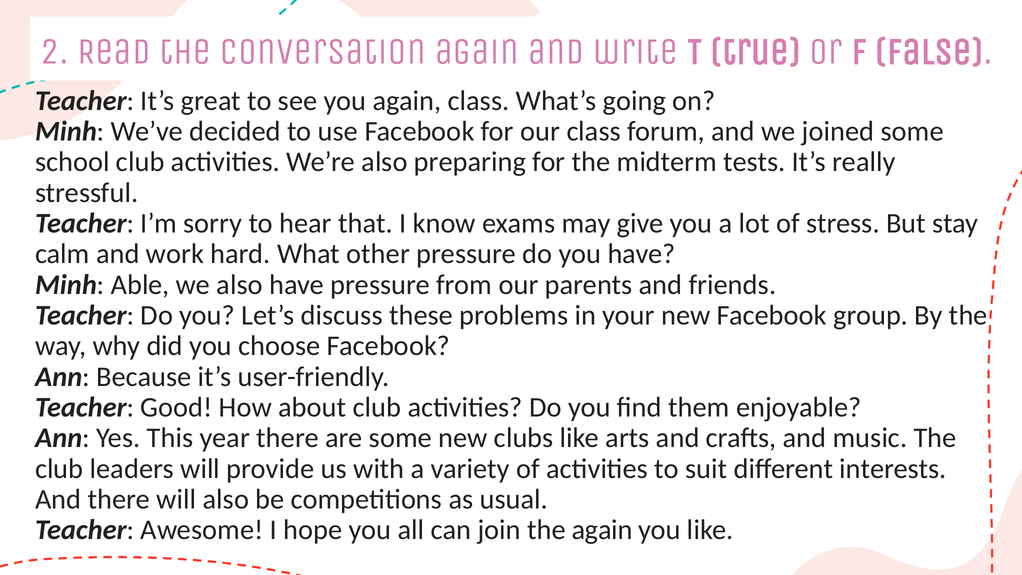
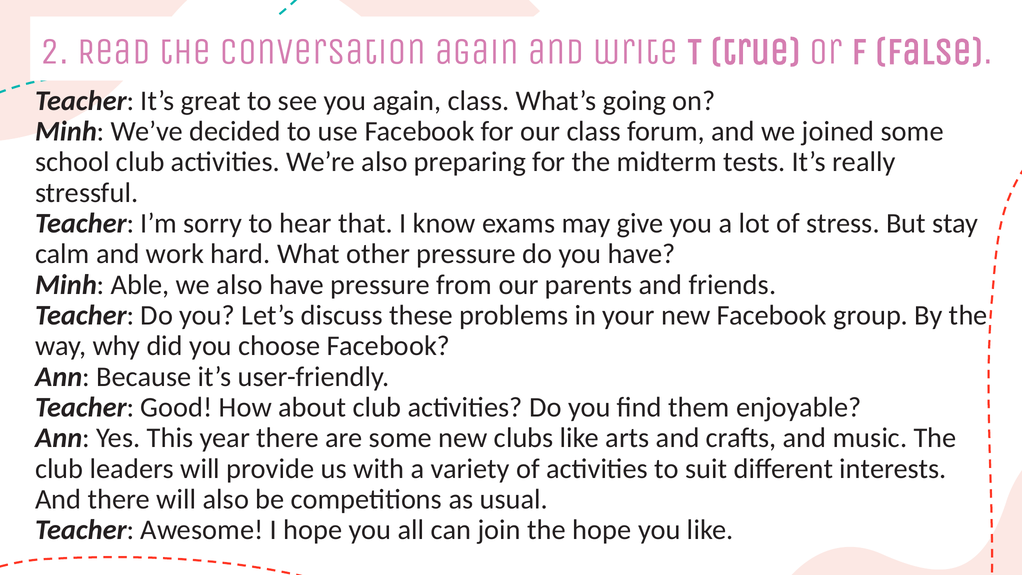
the again: again -> hope (602, 530)
